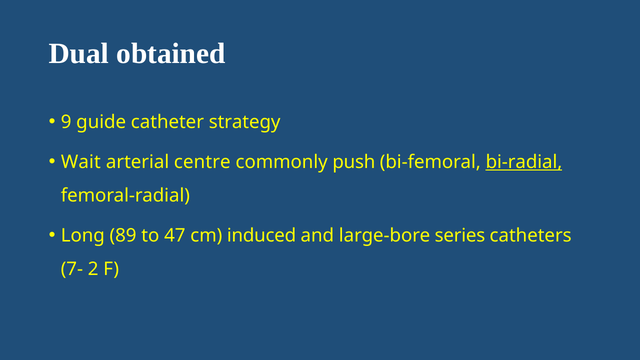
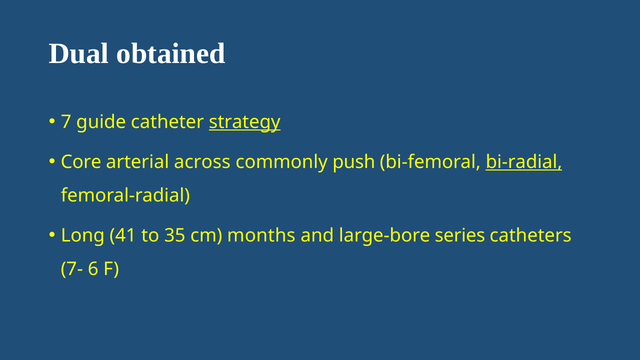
9: 9 -> 7 (66, 122)
strategy underline: none -> present (245, 122)
Wait: Wait -> Core (81, 162)
centre: centre -> across (202, 162)
89: 89 -> 41 (123, 236)
47: 47 -> 35 (175, 236)
induced: induced -> months (261, 236)
2: 2 -> 6 (93, 269)
